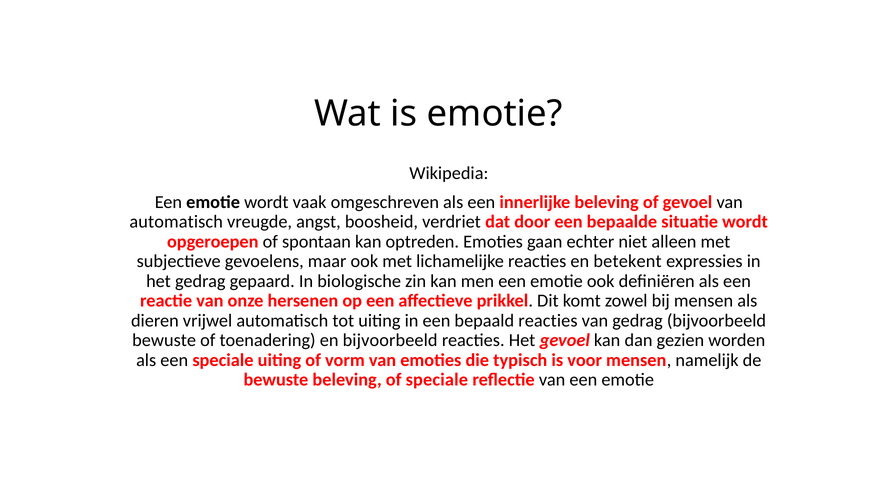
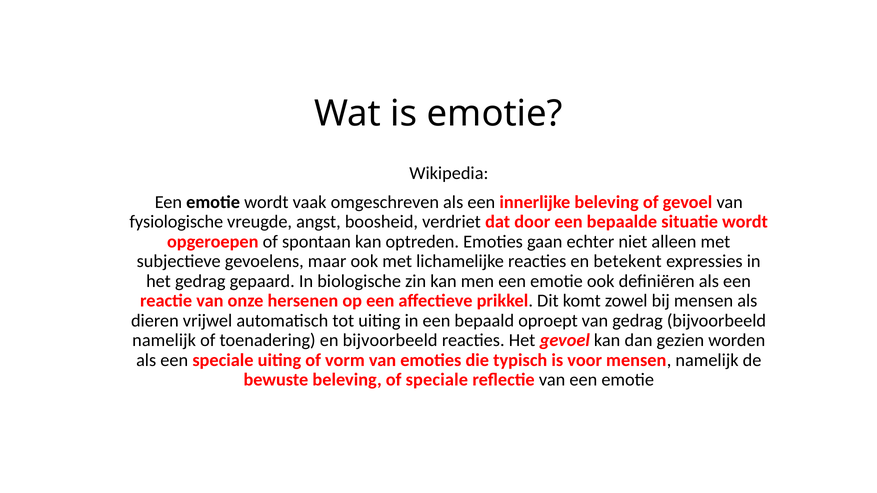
automatisch: automatisch -> fysiologische (176, 222)
bepaald reacties: reacties -> oproept (548, 321)
bewuste: bewuste -> namelijk (164, 340)
